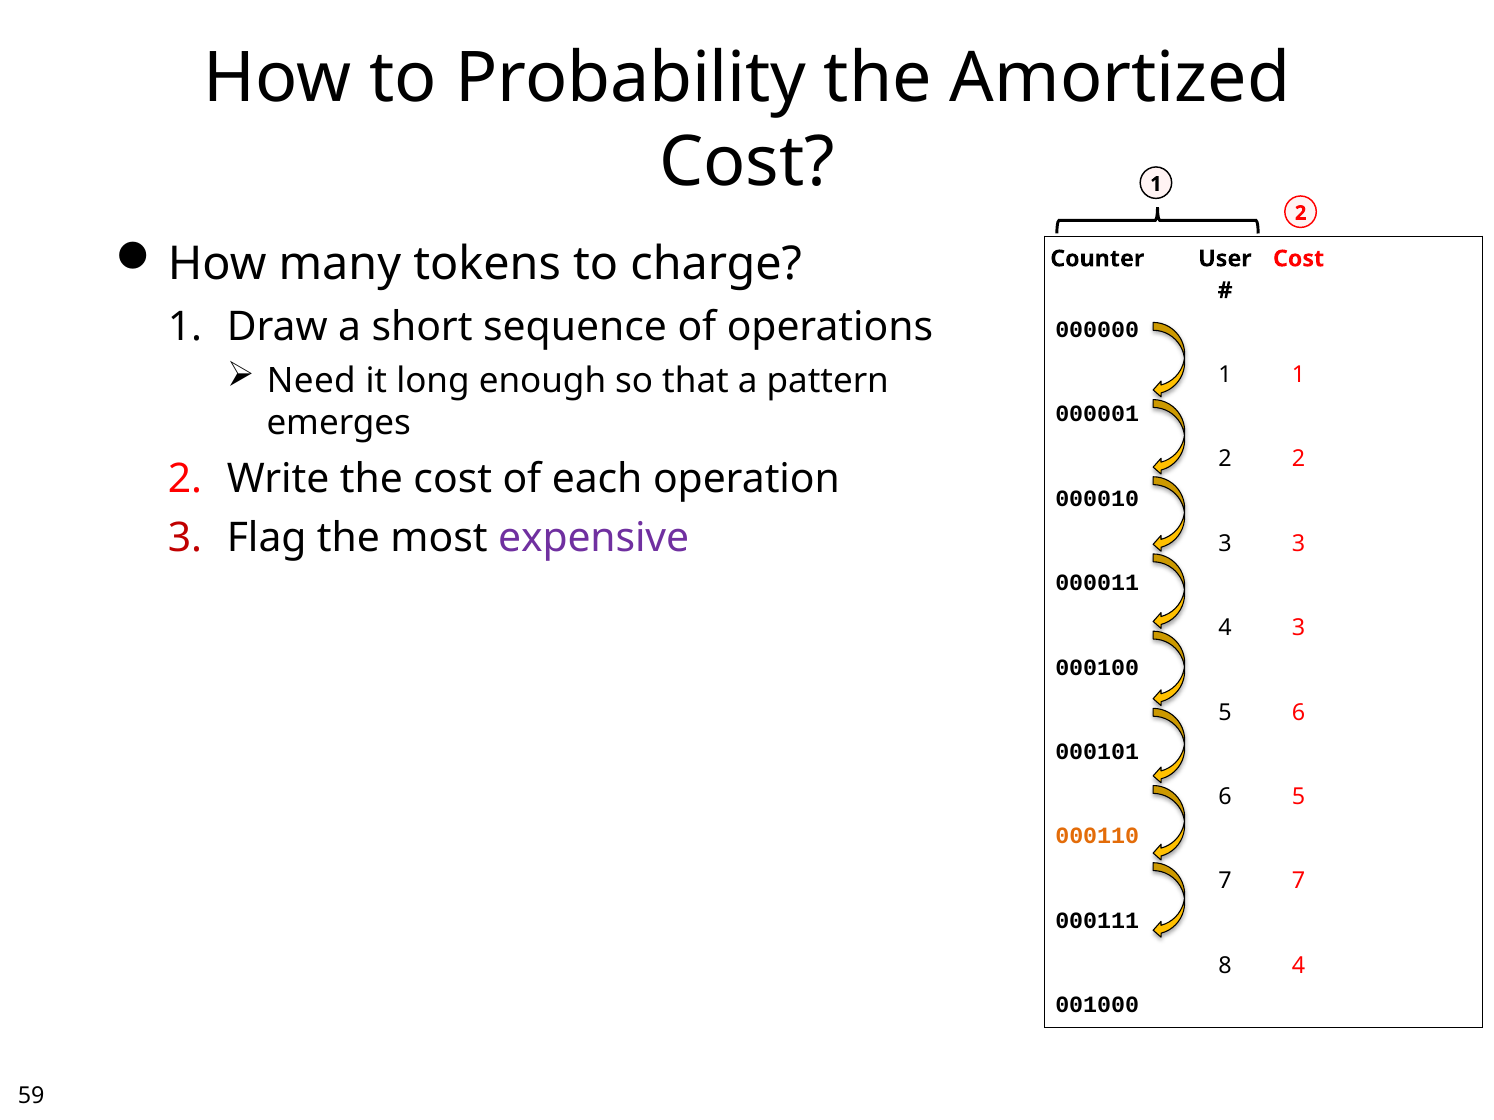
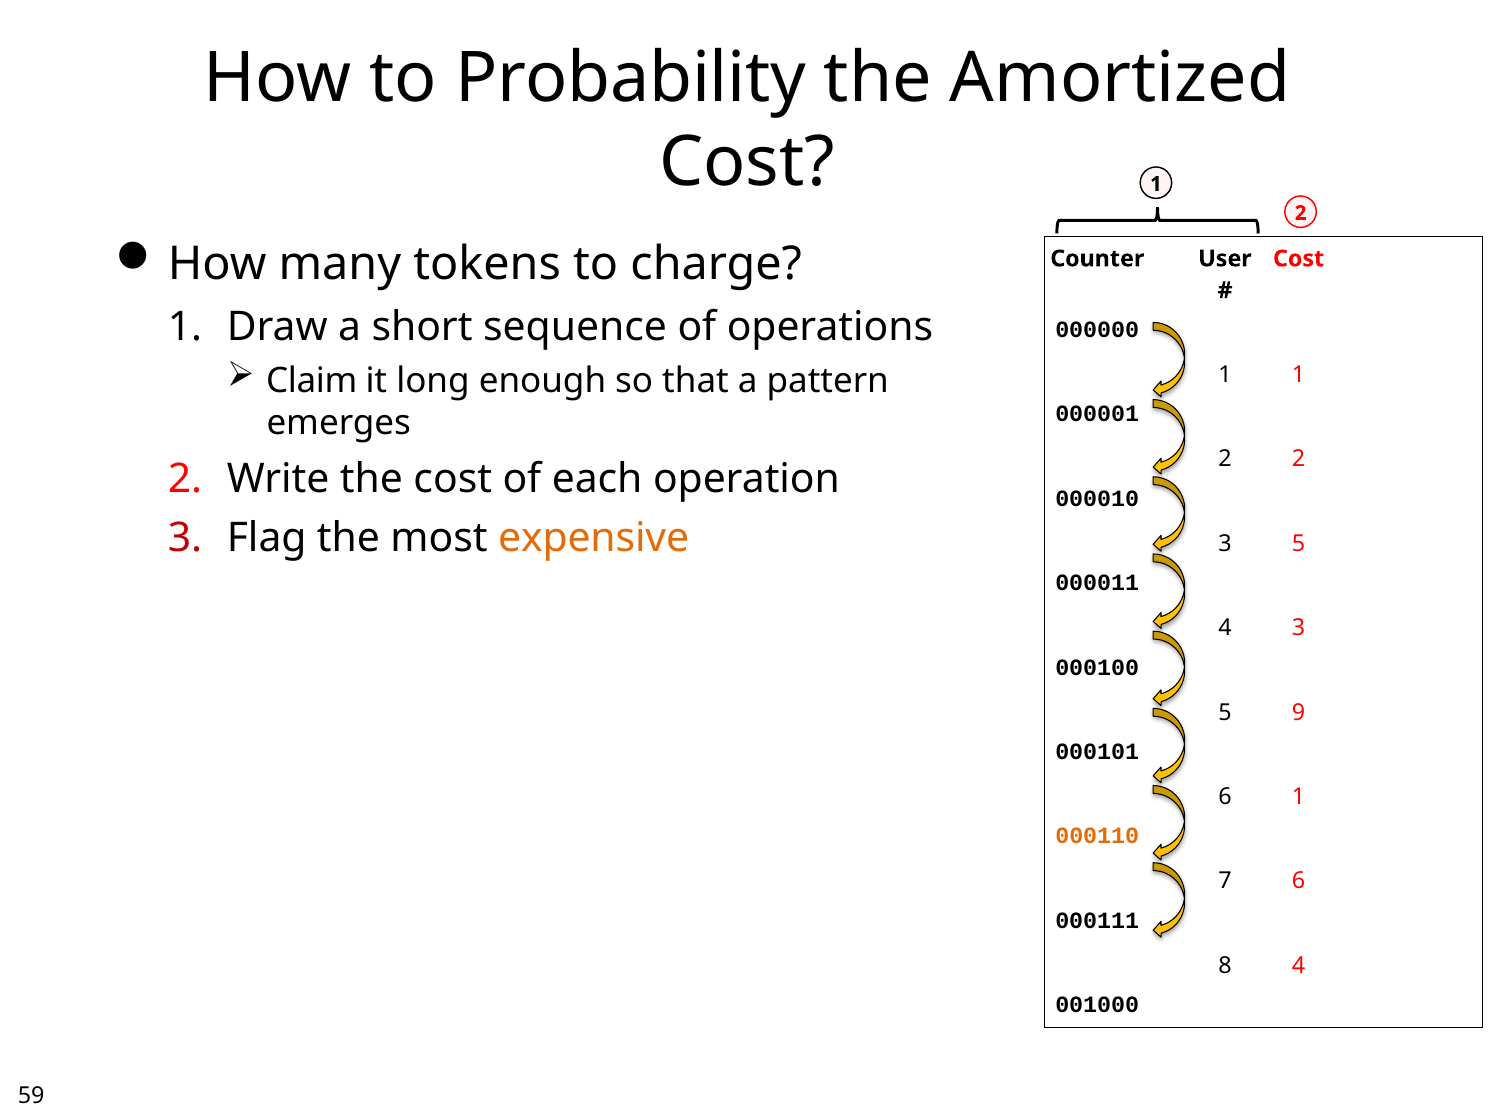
Need: Need -> Claim (312, 381)
expensive colour: purple -> orange (594, 538)
3 3: 3 -> 5 (1299, 544)
5 6: 6 -> 9 (1299, 713)
6 5: 5 -> 1 (1299, 797)
7 7: 7 -> 6 (1299, 882)
